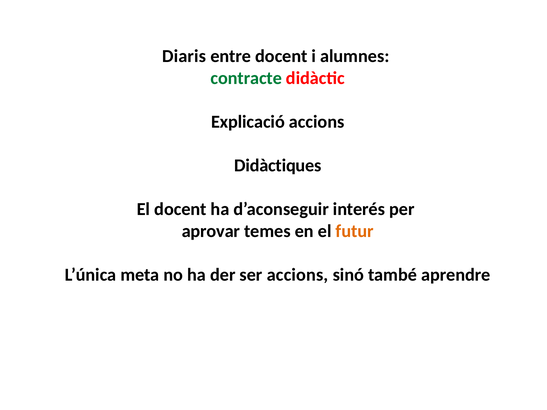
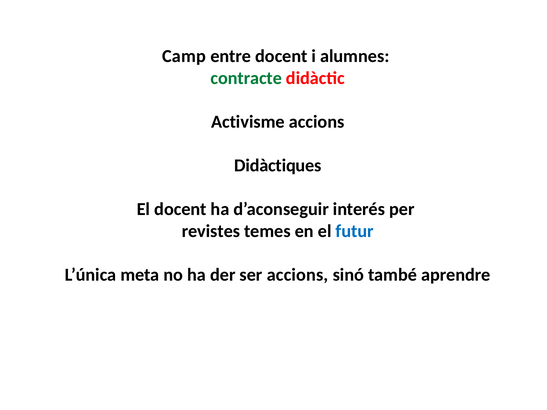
Diaris: Diaris -> Camp (184, 56)
Explicació: Explicació -> Activisme (248, 122)
aprovar: aprovar -> revistes (211, 231)
futur colour: orange -> blue (355, 231)
